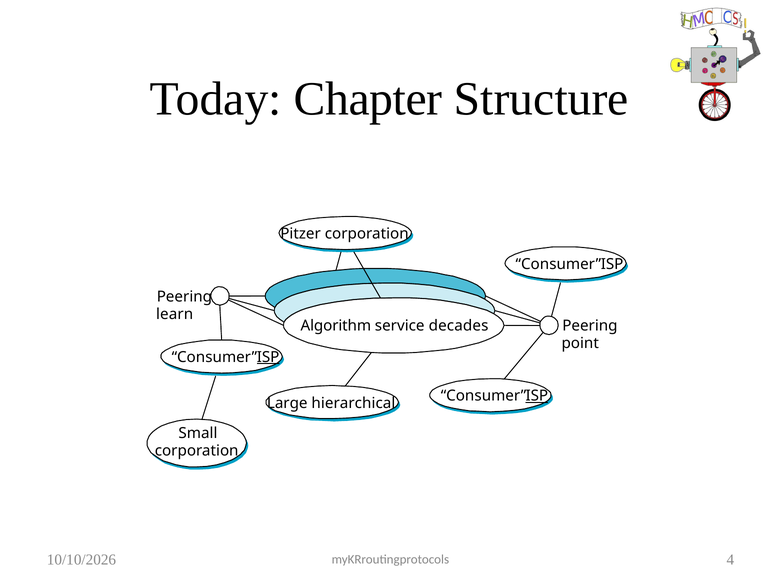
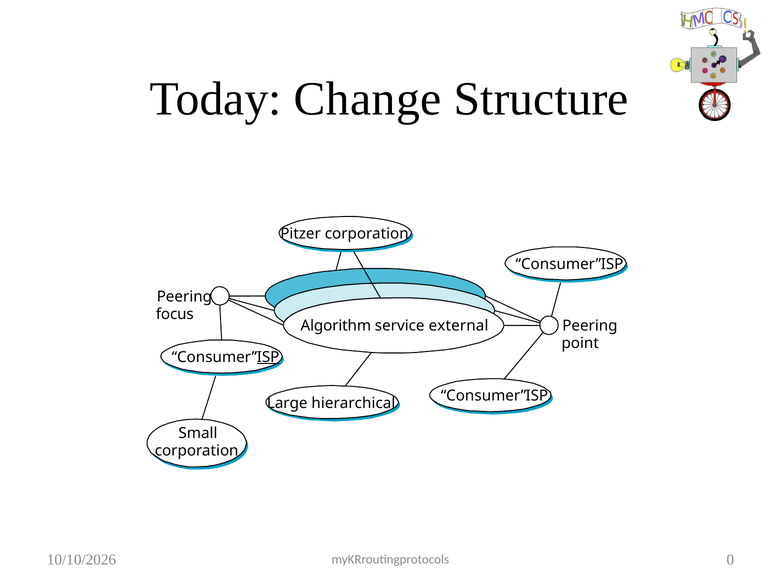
Chapter: Chapter -> Change (368, 99)
learn: learn -> focus (175, 314)
decades: decades -> external (459, 325)
ISP underline: present -> none (537, 396)
4: 4 -> 0 (730, 560)
